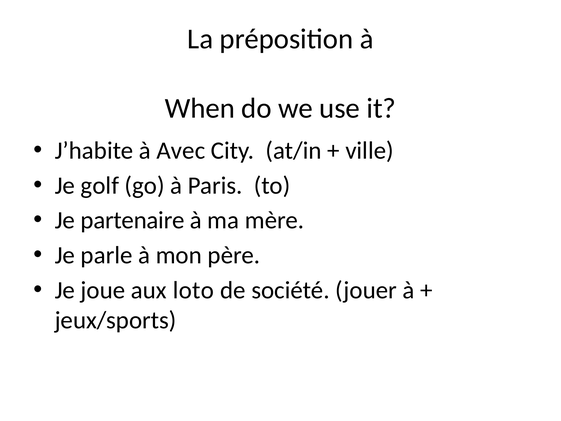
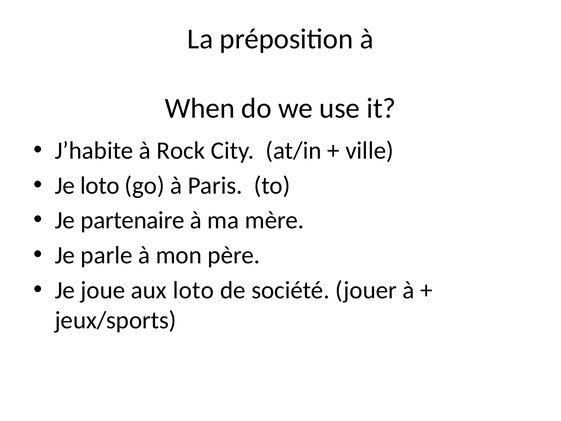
Avec: Avec -> Rock (181, 150)
Je golf: golf -> loto (100, 185)
